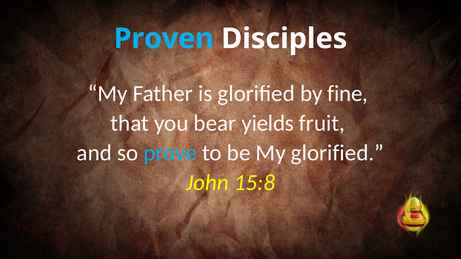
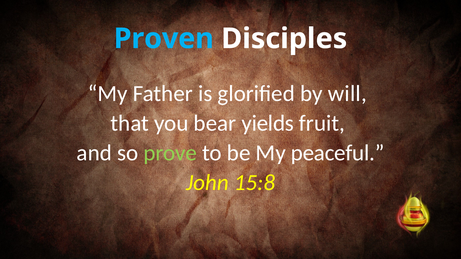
fine: fine -> will (347, 94)
prove colour: light blue -> light green (170, 153)
My glorified: glorified -> peaceful (338, 153)
